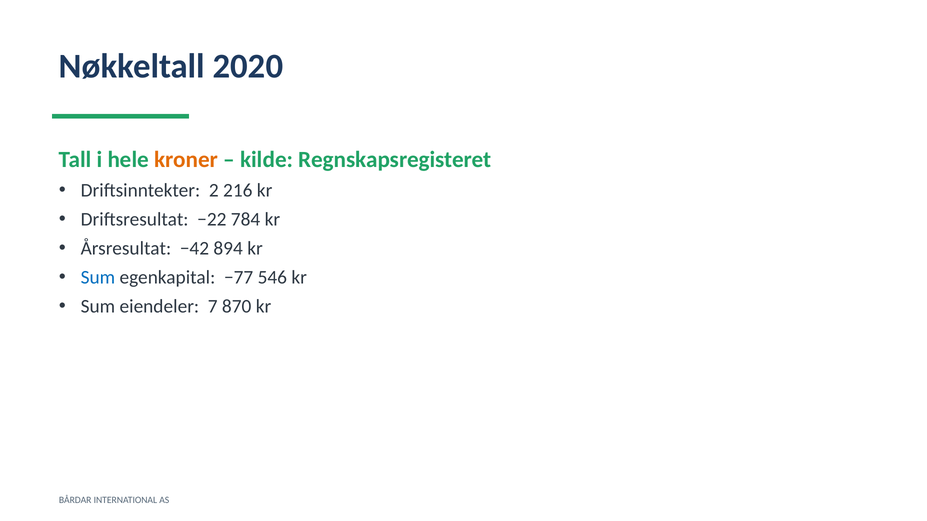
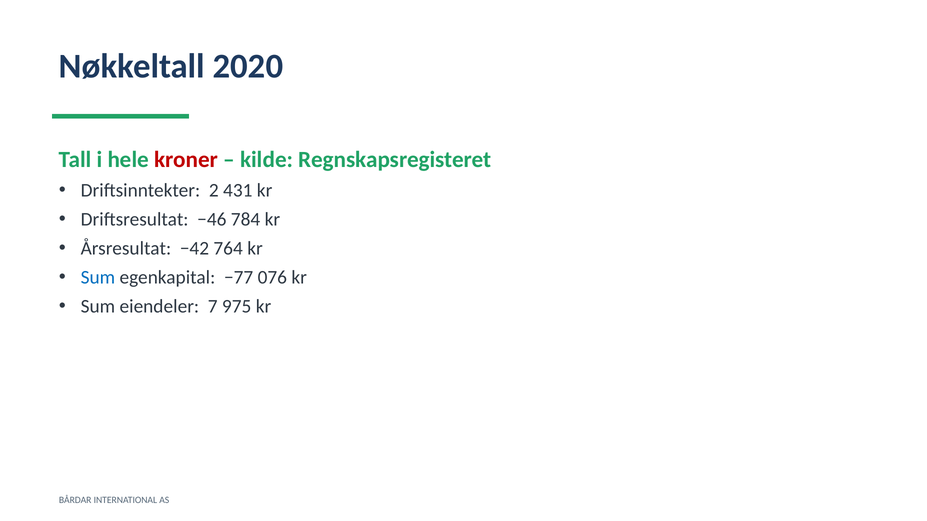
kroner colour: orange -> red (186, 160)
216: 216 -> 431 (238, 191)
−22: −22 -> −46 (212, 220)
894: 894 -> 764 (228, 249)
546: 546 -> 076 (272, 278)
870: 870 -> 975 (237, 307)
